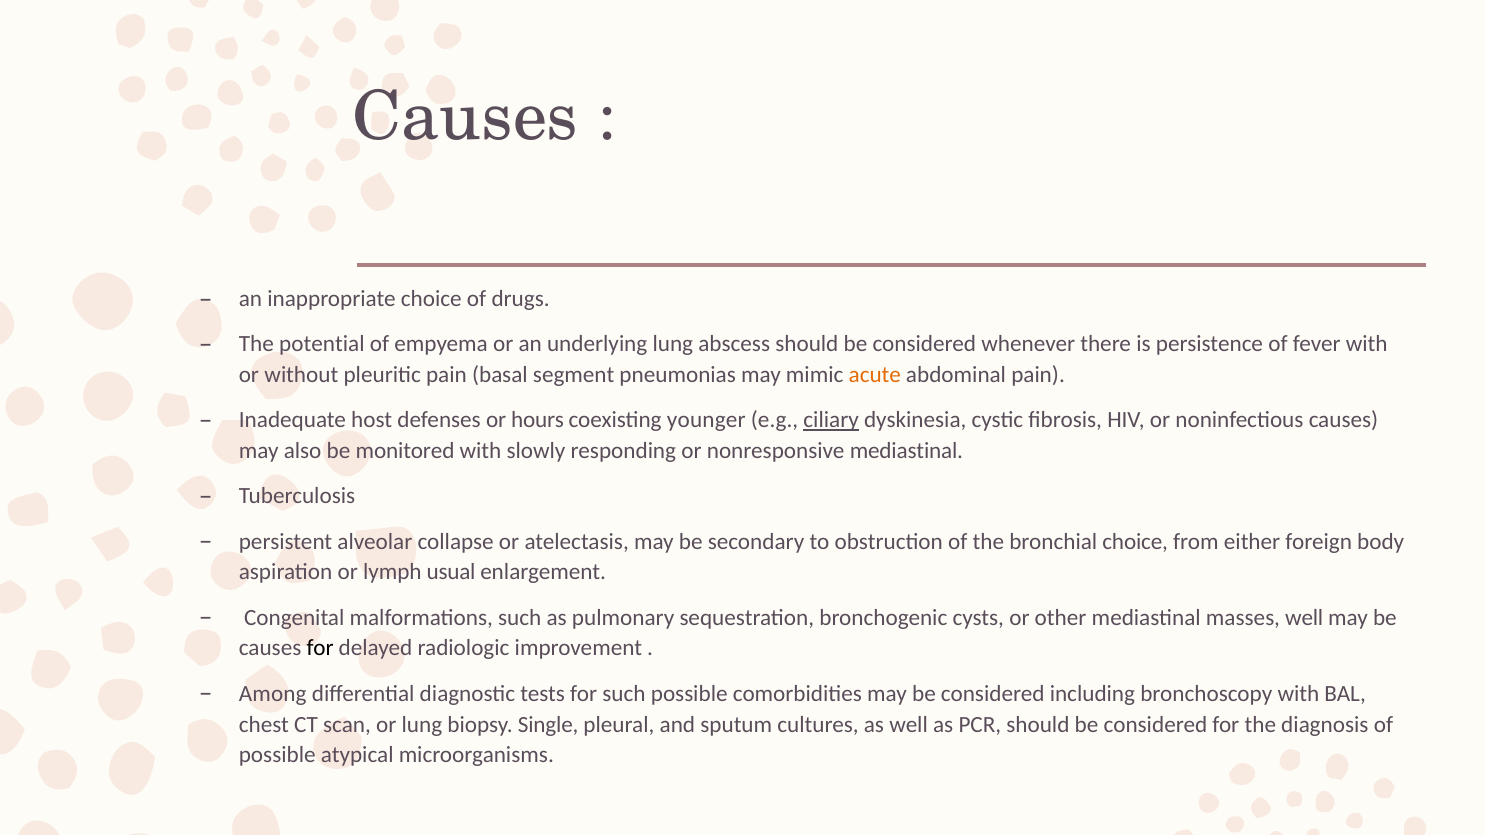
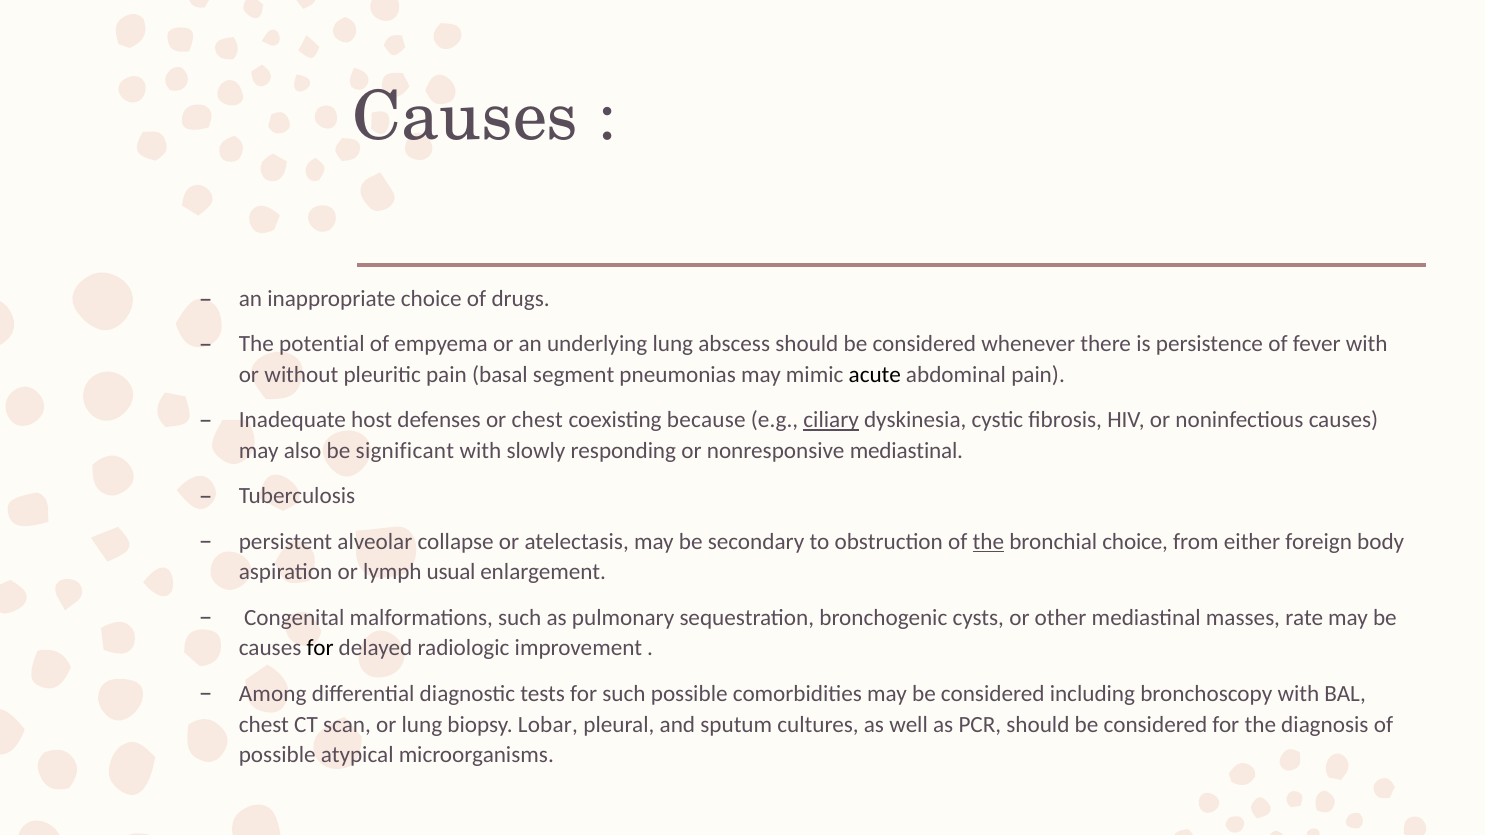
acute colour: orange -> black (875, 375)
or hours: hours -> chest (537, 420)
younger: younger -> because (706, 420)
monitored: monitored -> significant (405, 451)
the underline: none -> present (988, 542)
masses well: well -> rate (1304, 618)
Single: Single -> Lobar (548, 725)
